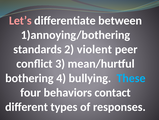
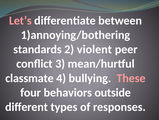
bothering: bothering -> classmate (29, 78)
These colour: light blue -> pink (131, 78)
contact: contact -> outside (113, 92)
